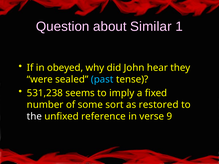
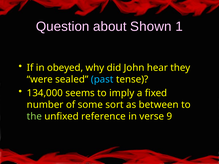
Similar: Similar -> Shown (151, 26)
531,238: 531,238 -> 134,000 (45, 93)
restored: restored -> between (159, 105)
the colour: white -> light green (34, 117)
